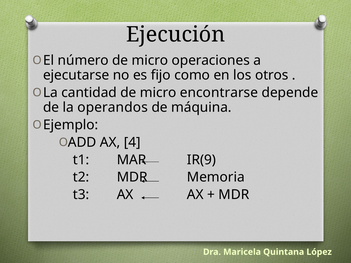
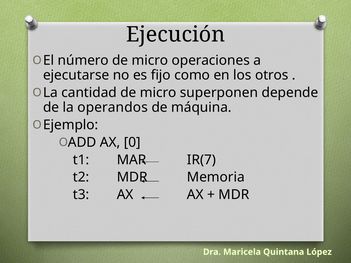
encontrarse: encontrarse -> superponen (219, 93)
4: 4 -> 0 (132, 142)
IR(9: IR(9 -> IR(7 (202, 160)
